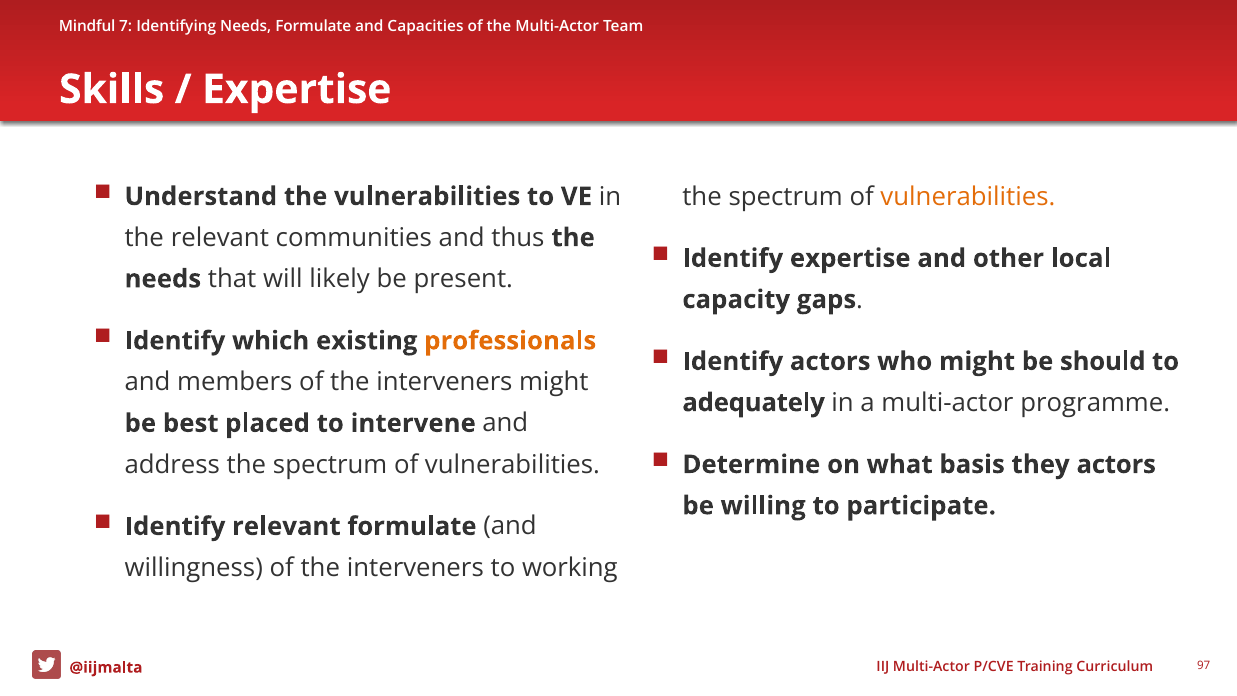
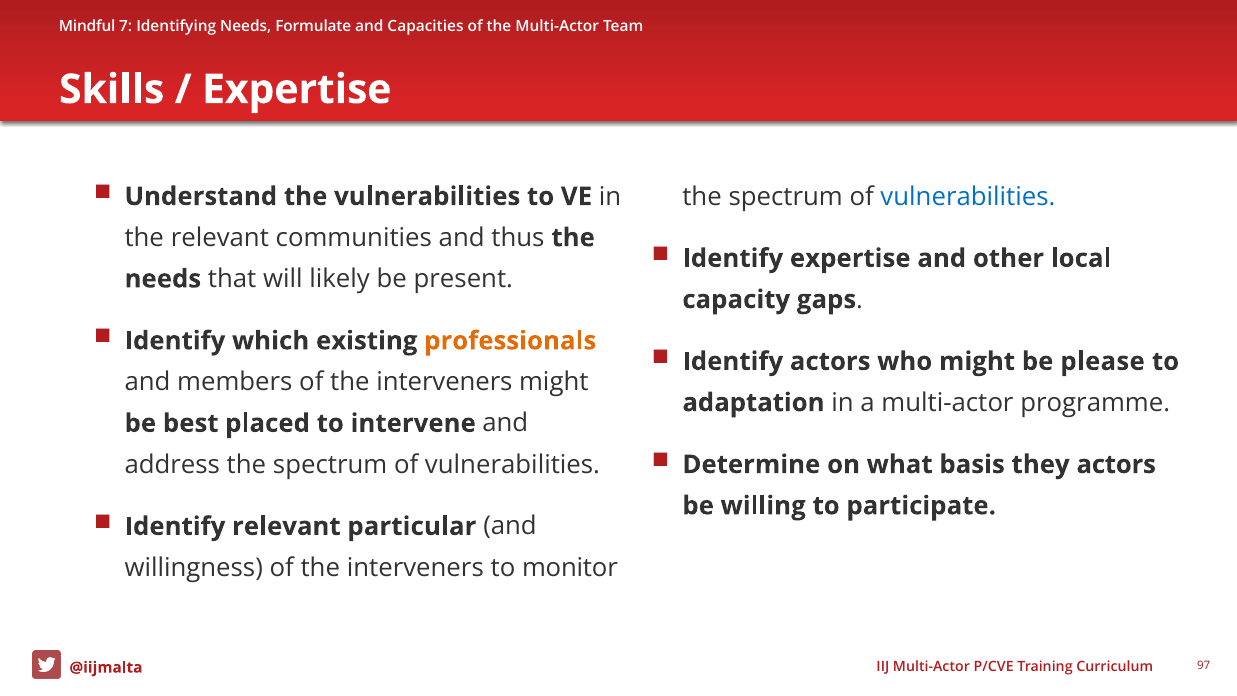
vulnerabilities colour: orange -> blue (968, 196)
should: should -> please (1103, 361)
adequately: adequately -> adaptation (753, 403)
relevant formulate: formulate -> particular (412, 526)
working: working -> monitor (570, 568)
